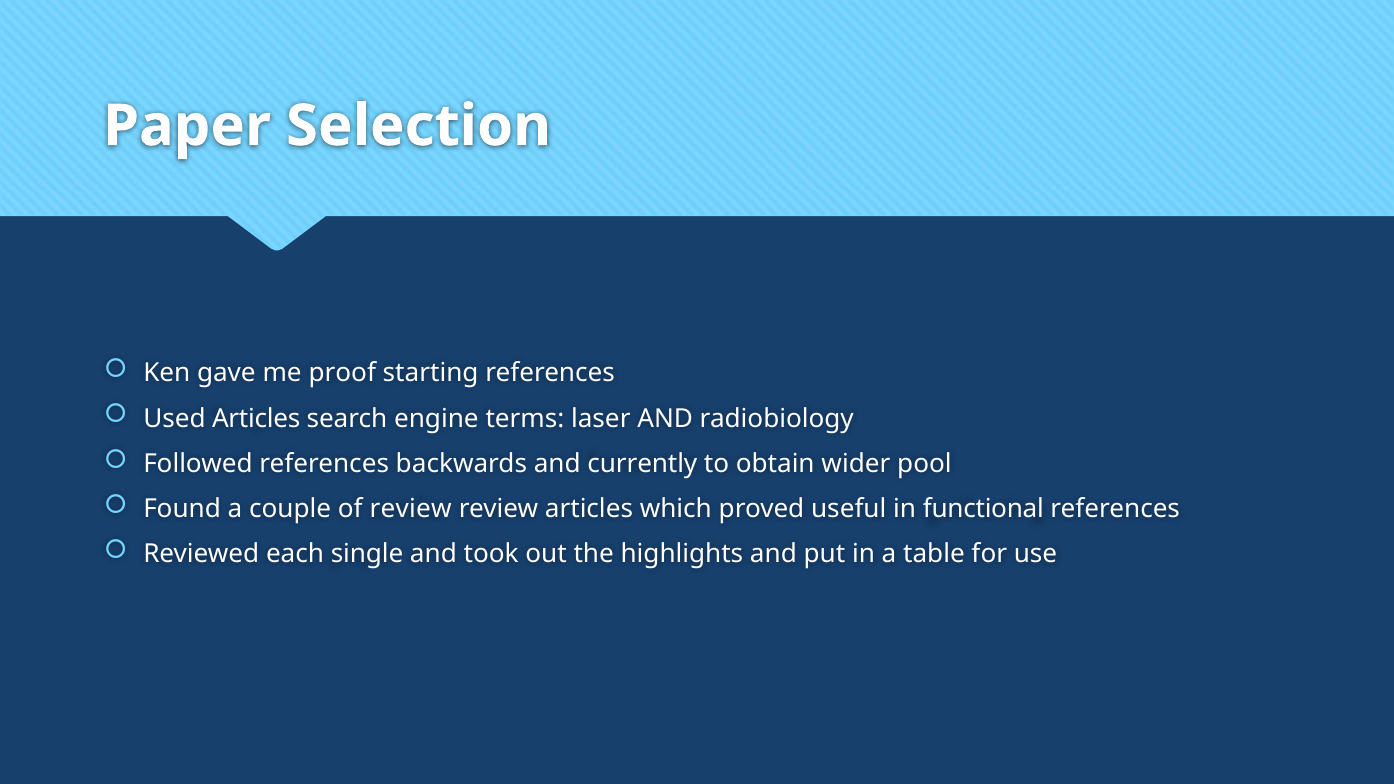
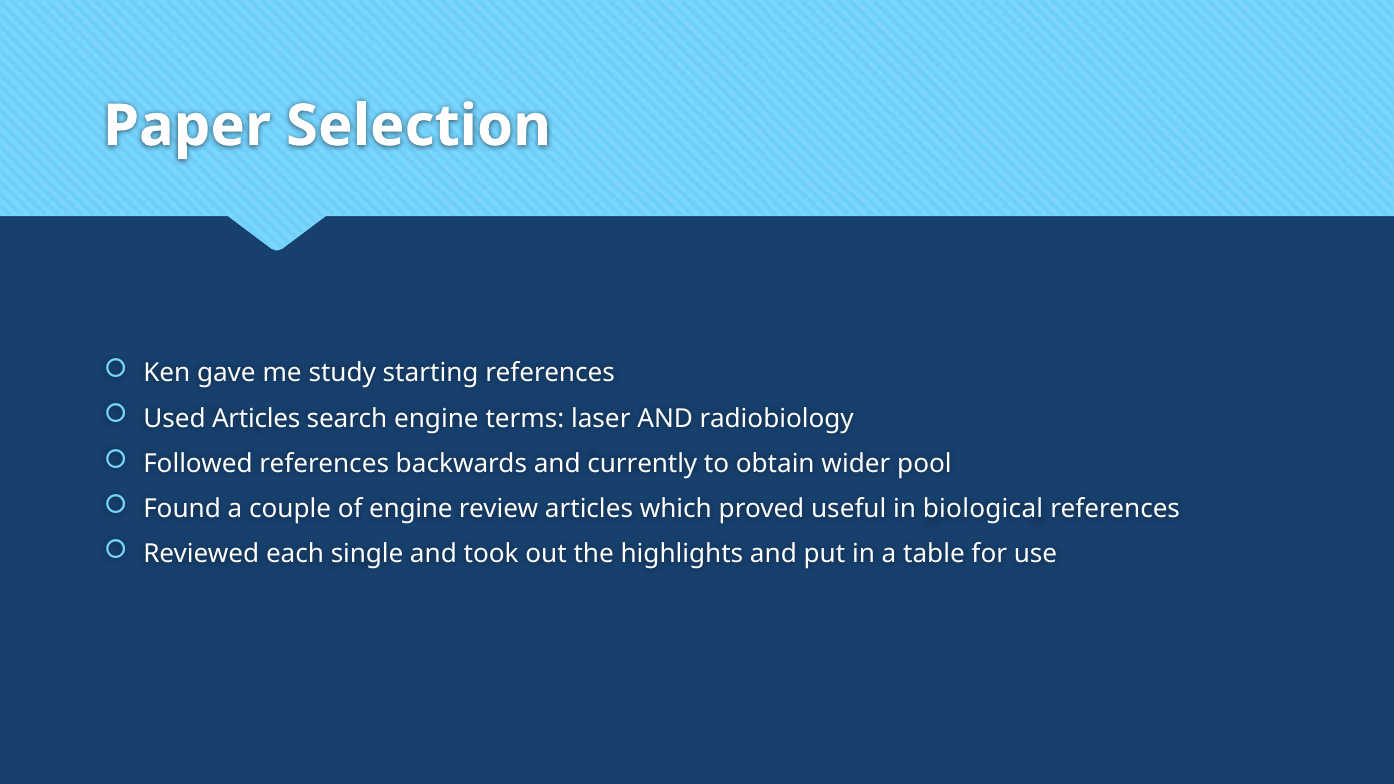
proof: proof -> study (342, 373)
of review: review -> engine (411, 509)
functional: functional -> biological (983, 509)
